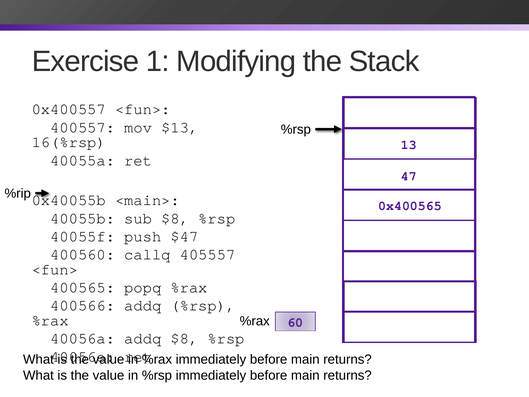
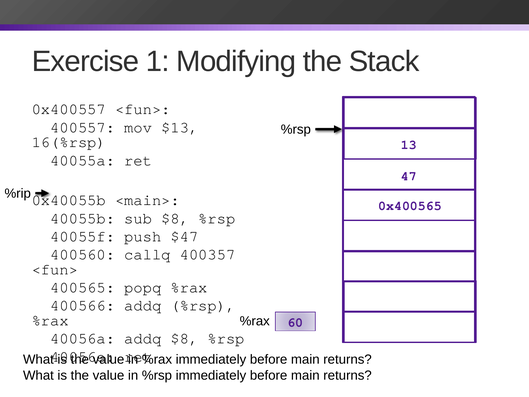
405557: 405557 -> 400357 (208, 254)
